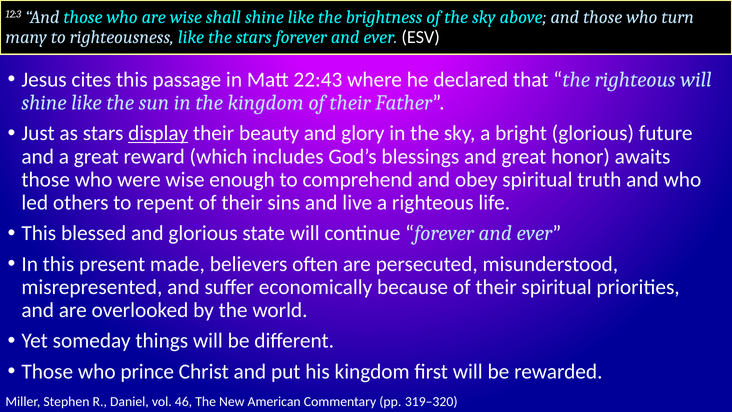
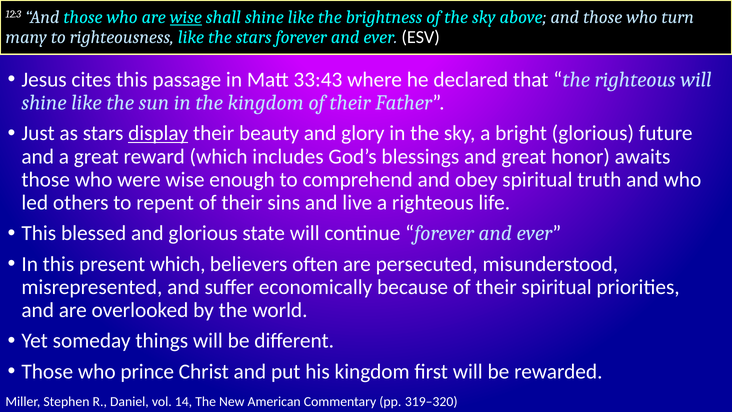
wise underline: none -> present (186, 17)
22:43: 22:43 -> 33:43 (318, 80)
present made: made -> which (178, 264)
46: 46 -> 14 (184, 401)
